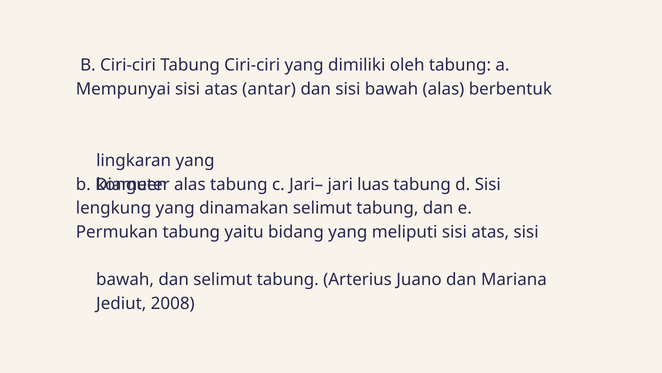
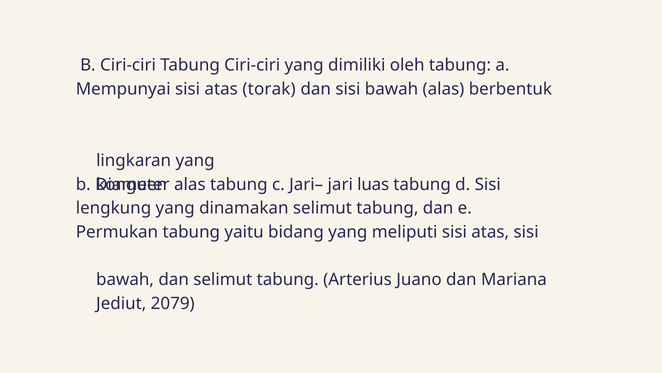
antar: antar -> torak (269, 89)
2008: 2008 -> 2079 (173, 303)
